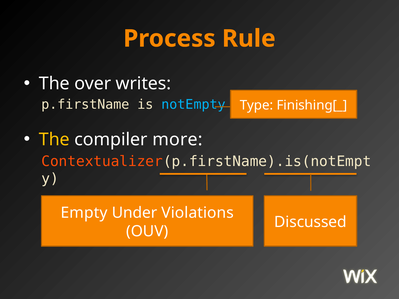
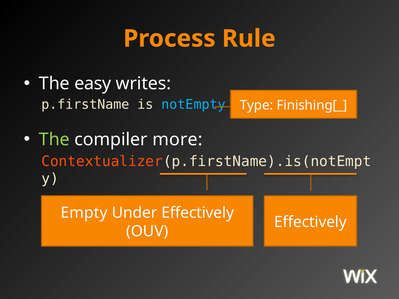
over: over -> easy (93, 84)
The colour: yellow -> light green (54, 140)
Under Violations: Violations -> Effectively (198, 213)
Discussed: Discussed -> Effectively (310, 222)
